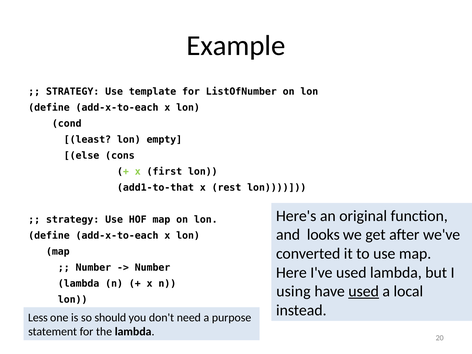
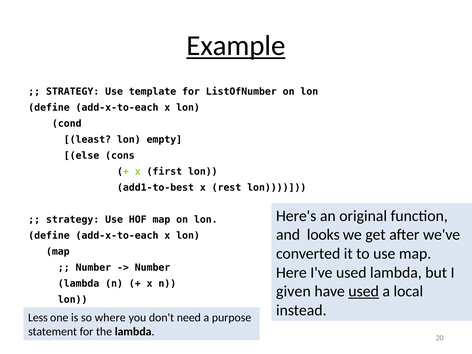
Example underline: none -> present (236, 46)
add1-to-that: add1-to-that -> add1-to-best (156, 188)
using: using -> given (293, 291)
should: should -> where (110, 317)
